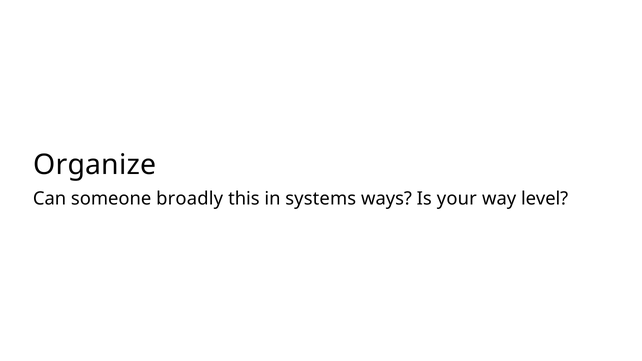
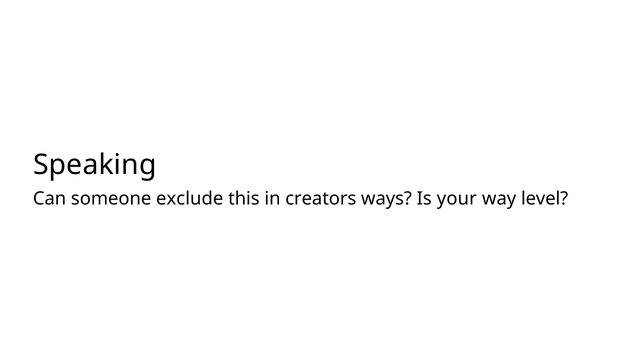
Organize: Organize -> Speaking (95, 165)
broadly: broadly -> exclude (190, 199)
systems: systems -> creators (321, 199)
